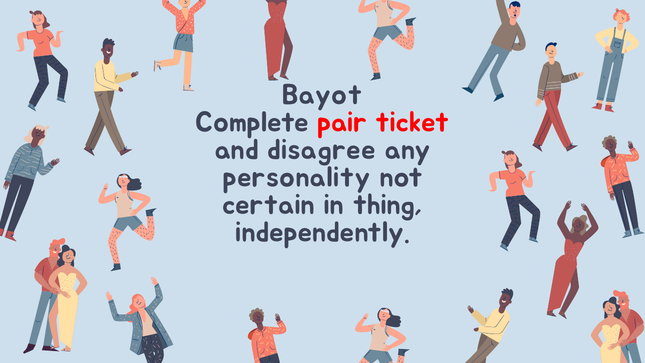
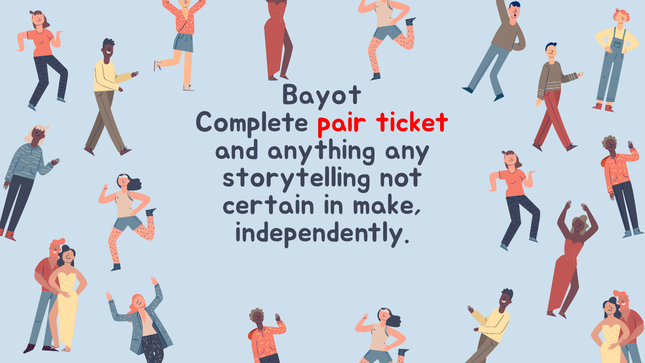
disagree: disagree -> anything (322, 150)
personality: personality -> storytelling (297, 177)
thing: thing -> make (388, 205)
